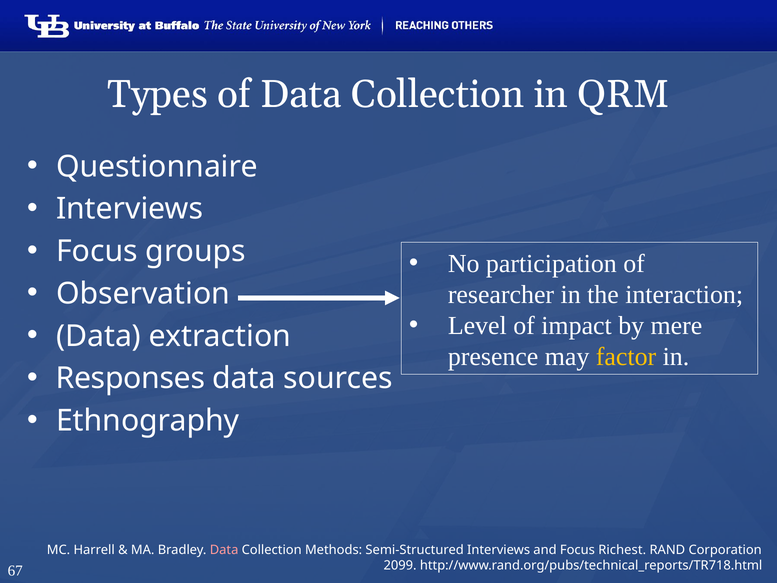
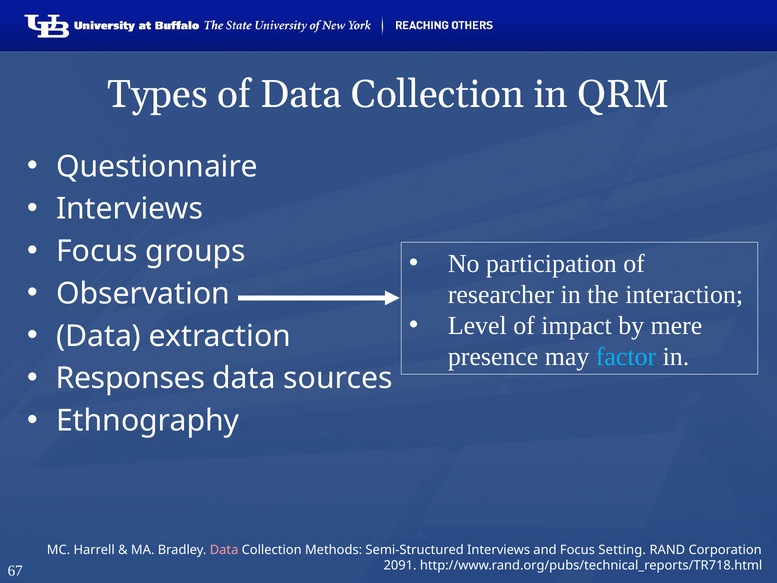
factor colour: yellow -> light blue (626, 357)
Richest: Richest -> Setting (622, 550)
2099: 2099 -> 2091 (400, 565)
